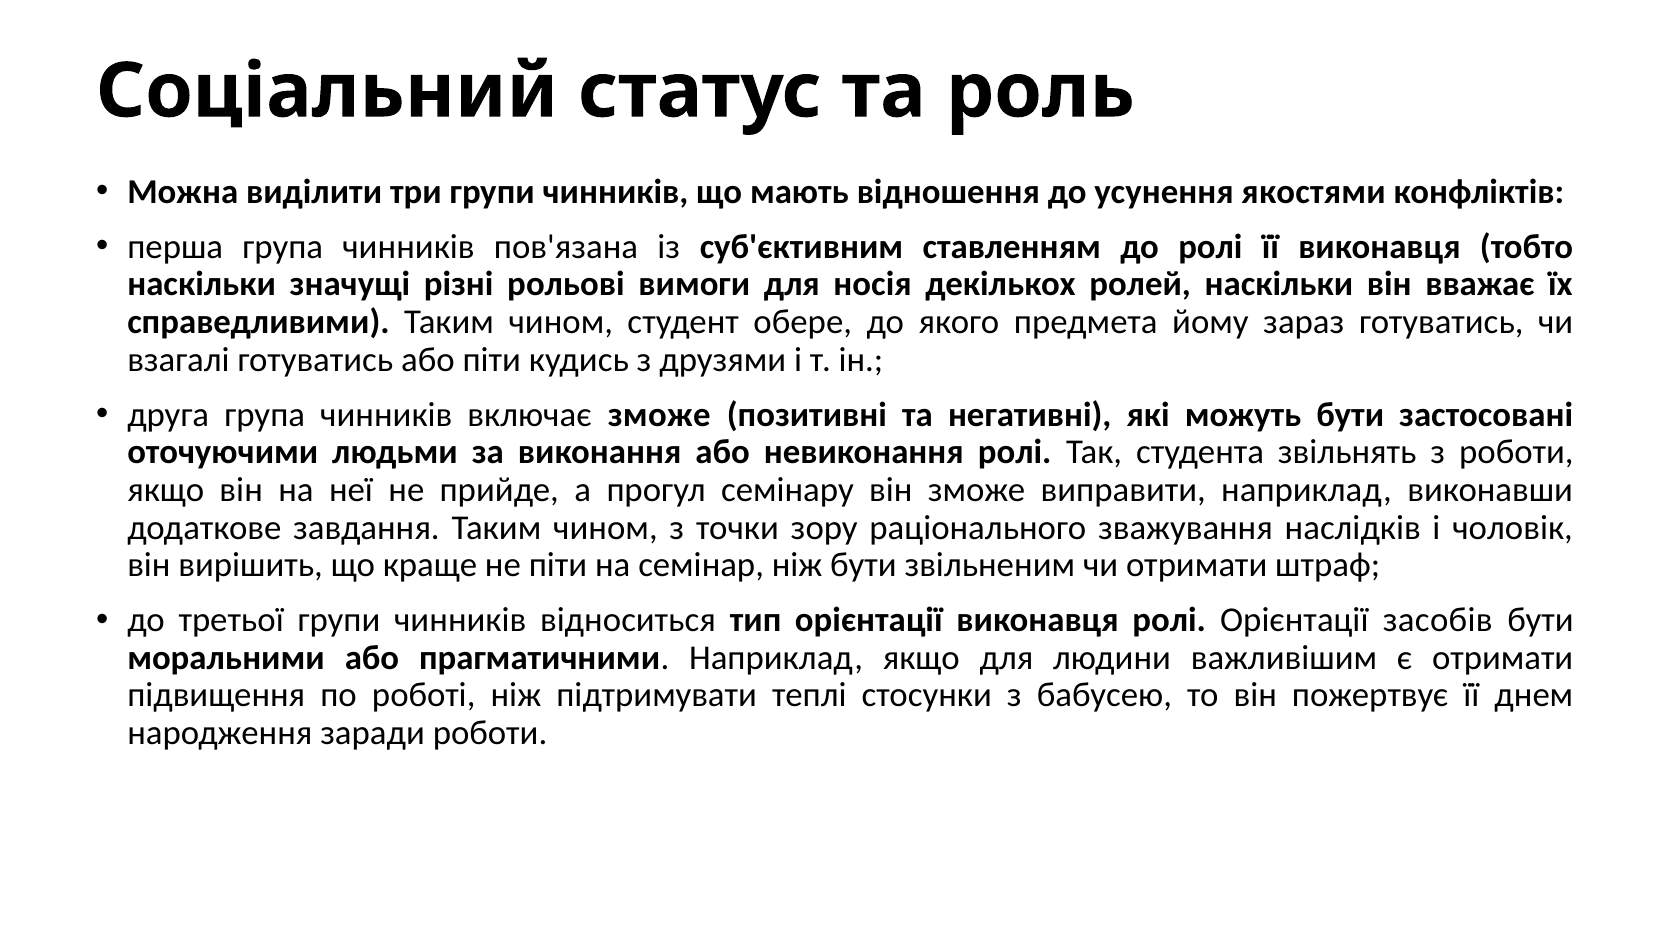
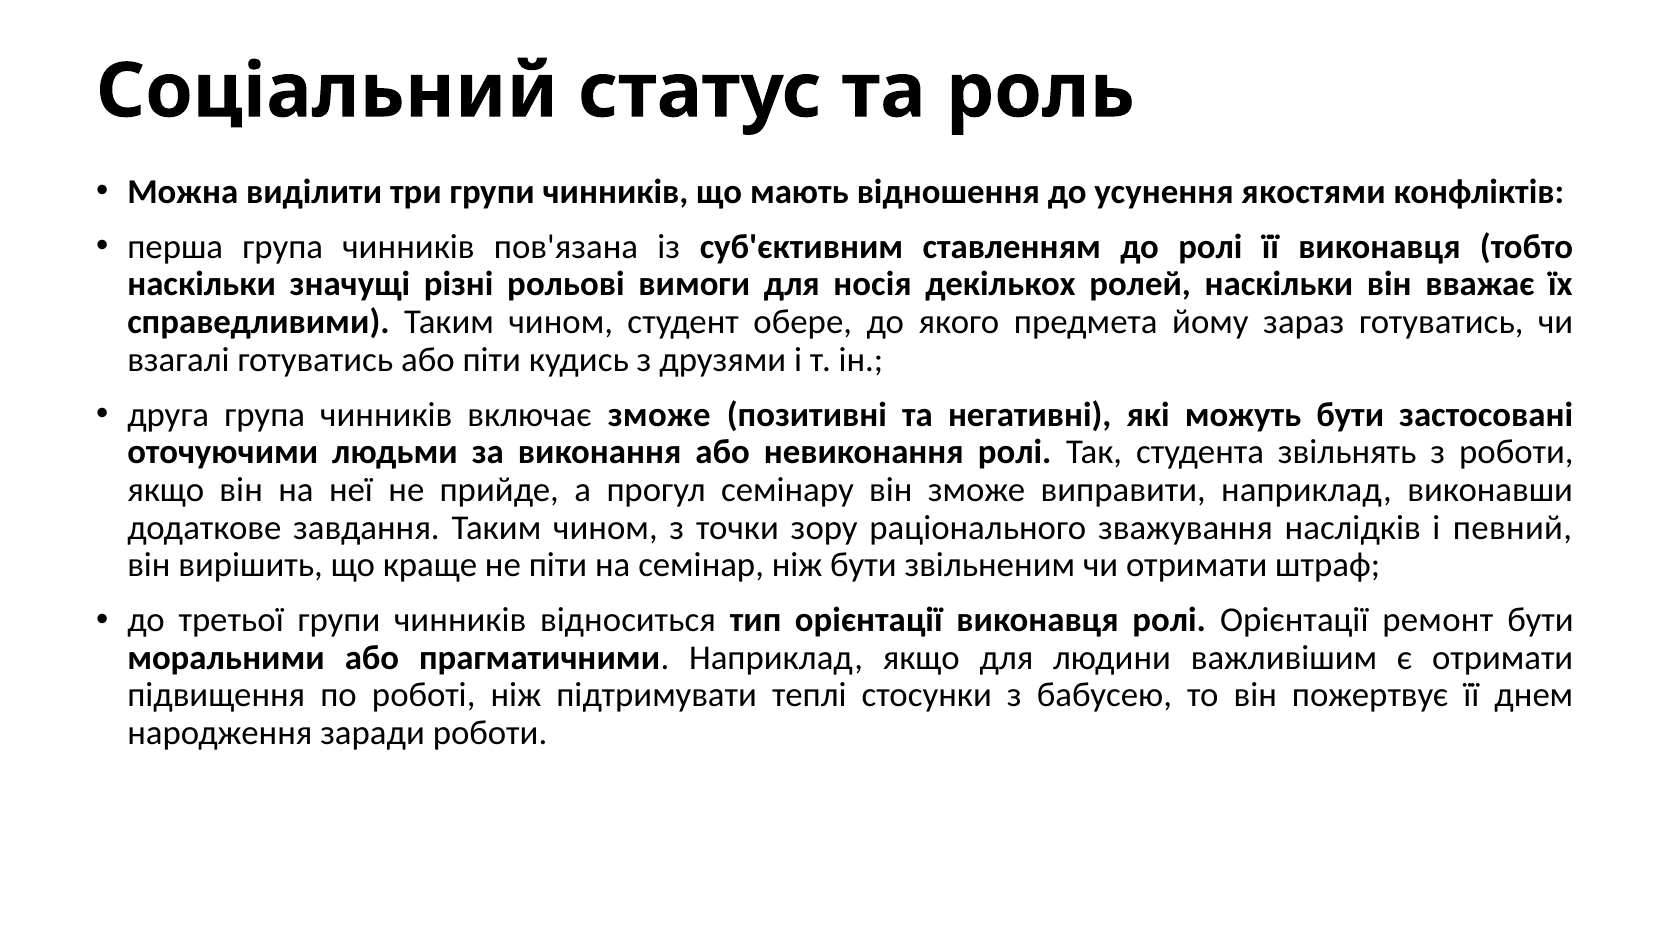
чоловік: чоловік -> певний (1512, 528)
засобів: засобів -> ремонт (1438, 620)
